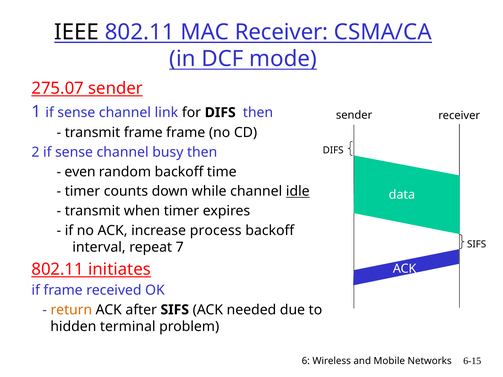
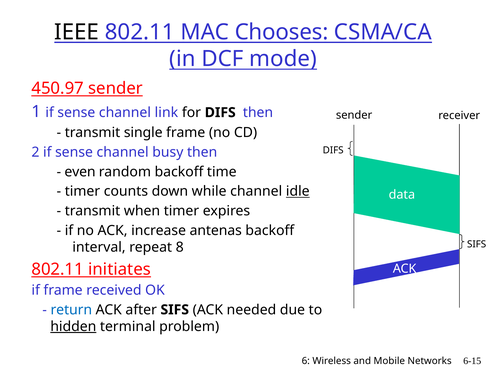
MAC Receiver: Receiver -> Chooses (282, 32)
275.07: 275.07 -> 450.97 (58, 88)
transmit frame: frame -> single (143, 133)
process: process -> antenas (216, 231)
7: 7 -> 8 (180, 247)
return colour: orange -> blue (71, 310)
hidden underline: none -> present (73, 327)
